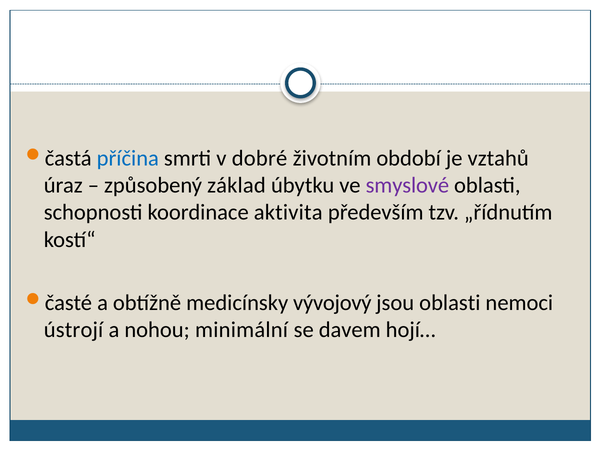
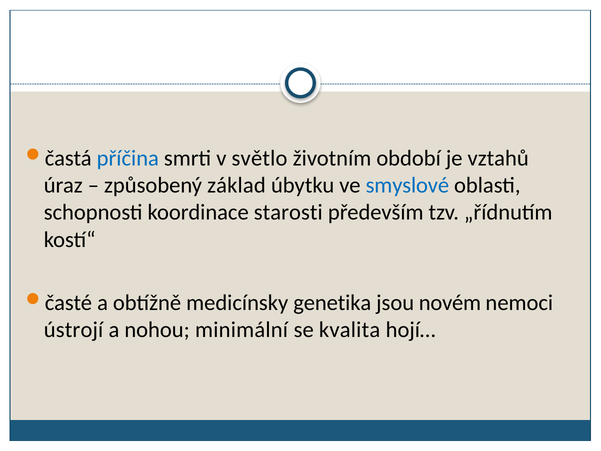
dobré: dobré -> světlo (260, 158)
smyslové colour: purple -> blue (407, 185)
aktivita: aktivita -> starosti (288, 212)
vývojový: vývojový -> genetika (332, 303)
jsou oblasti: oblasti -> novém (450, 303)
davem: davem -> kvalita (350, 330)
